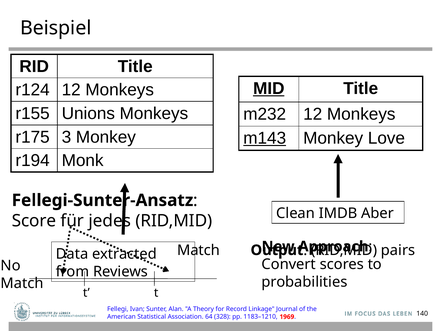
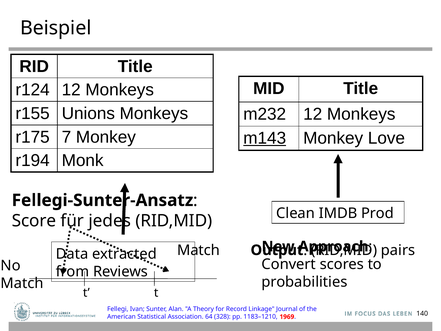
MID underline: present -> none (269, 88)
3: 3 -> 7 (66, 137)
Aber: Aber -> Prod (377, 213)
